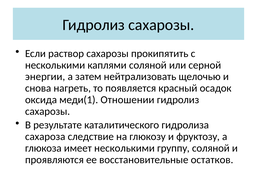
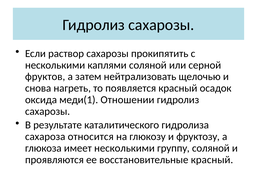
энергии: энергии -> фруктов (45, 77)
следствие: следствие -> относится (91, 136)
восстановительные остатков: остатков -> красный (212, 160)
